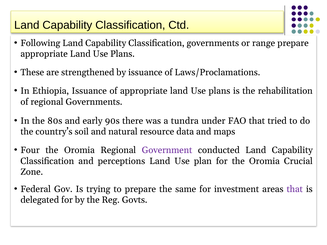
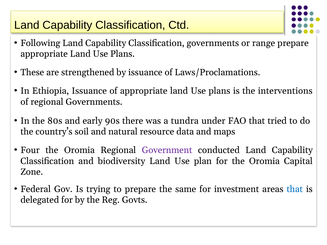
rehabilitation: rehabilitation -> interventions (285, 91)
perceptions: perceptions -> biodiversity (122, 161)
Crucial: Crucial -> Capital (298, 161)
that colour: purple -> blue (295, 189)
